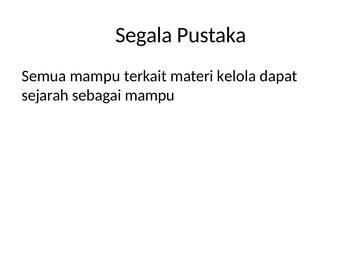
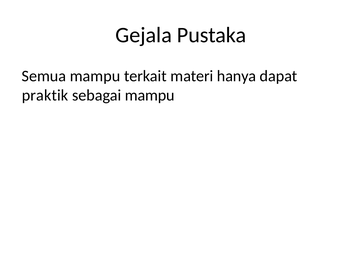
Segala: Segala -> Gejala (144, 35)
kelola: kelola -> hanya (237, 76)
sejarah: sejarah -> praktik (45, 95)
